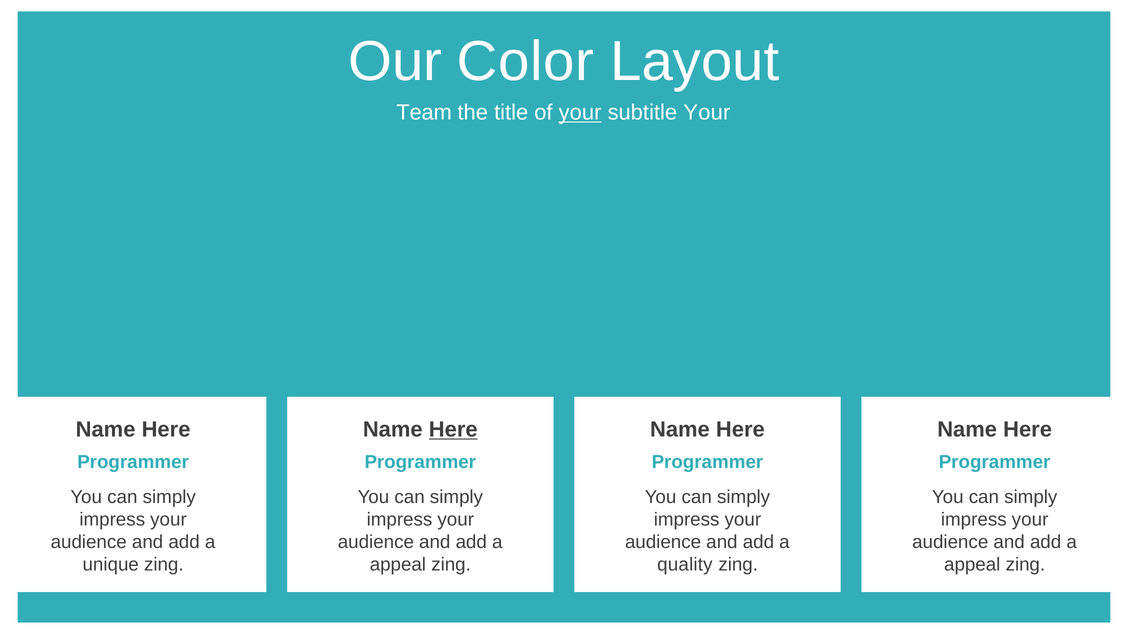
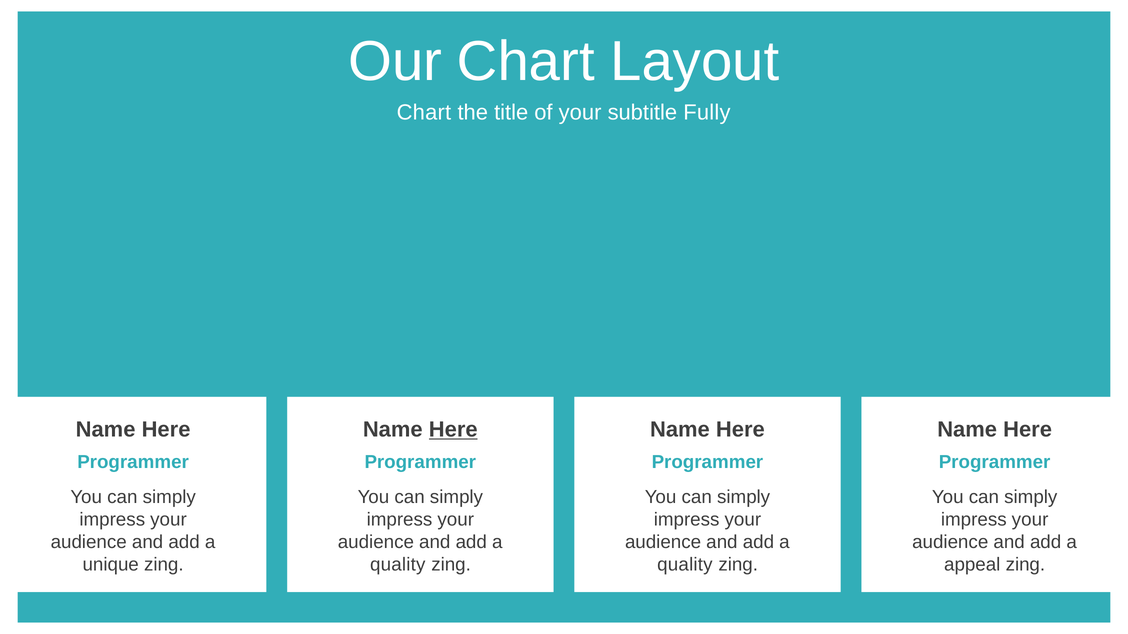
Our Color: Color -> Chart (526, 62)
Team: Team -> Chart (424, 113)
your underline: present -> none (580, 113)
subtitle Your: Your -> Fully (707, 113)
appeal: appeal -> quality (398, 565)
